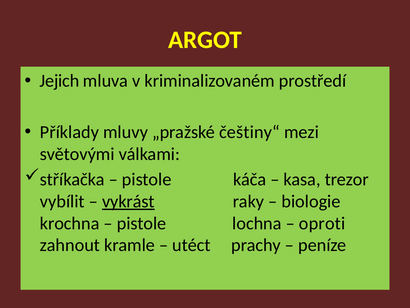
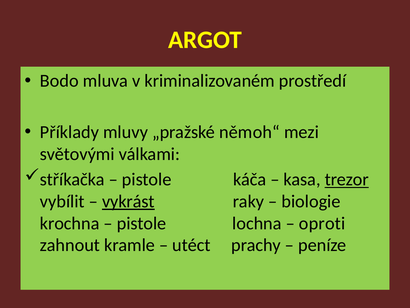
Jejich: Jejich -> Bodo (59, 81)
češtiny“: češtiny“ -> němoh“ (249, 132)
trezor underline: none -> present (347, 179)
